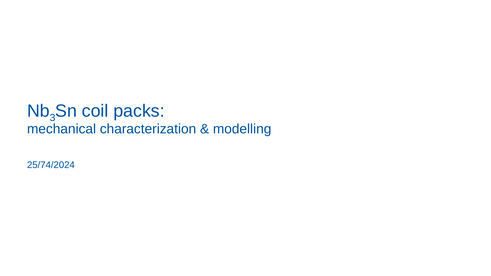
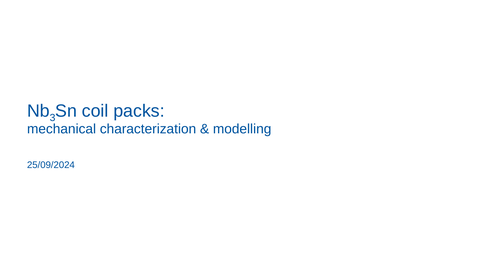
25/74/2024: 25/74/2024 -> 25/09/2024 (51, 165)
